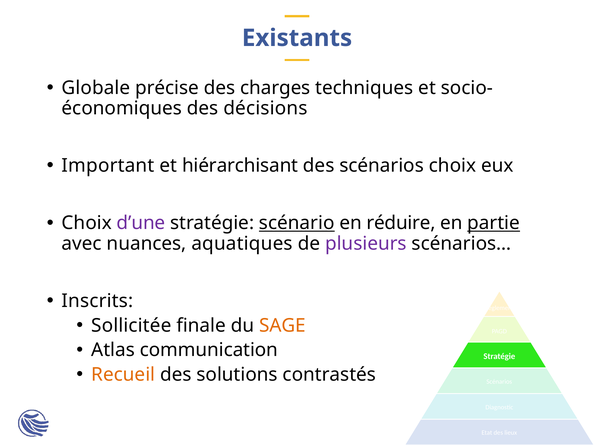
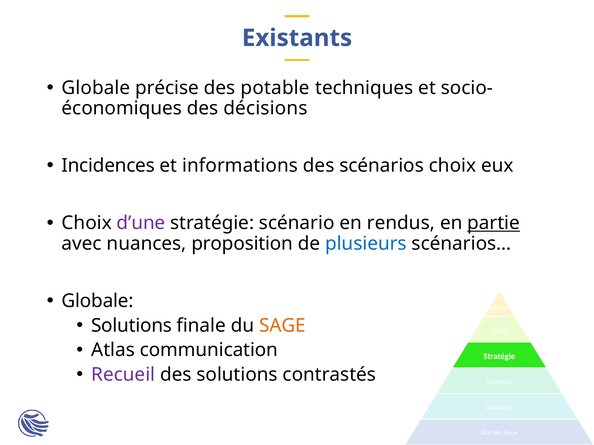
charges: charges -> potable (275, 88)
Important: Important -> Incidences (108, 166)
hiérarchisant: hiérarchisant -> informations (240, 166)
scénario underline: present -> none (297, 223)
réduire: réduire -> rendus (401, 223)
aquatiques: aquatiques -> proposition (242, 244)
plusieurs colour: purple -> blue (366, 244)
Inscrits: Inscrits -> Globale (98, 301)
Sollicitée: Sollicitée -> Solutions (132, 326)
Recueil colour: orange -> purple (123, 375)
